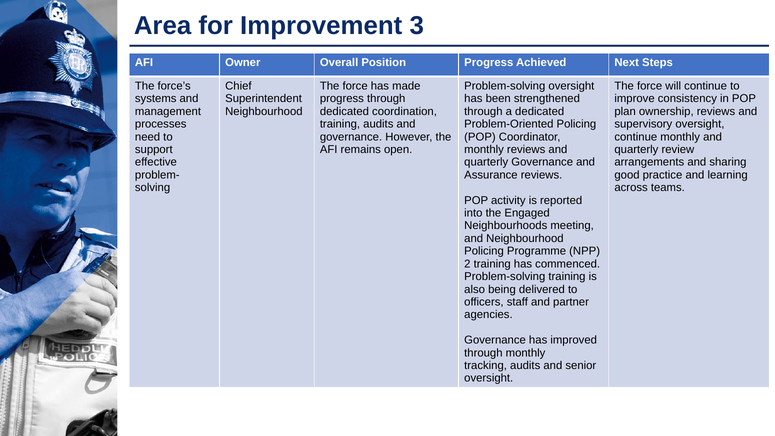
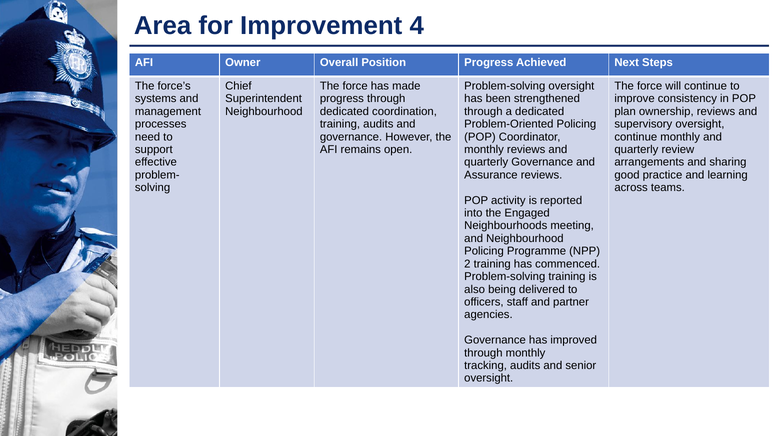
3: 3 -> 4 (417, 26)
